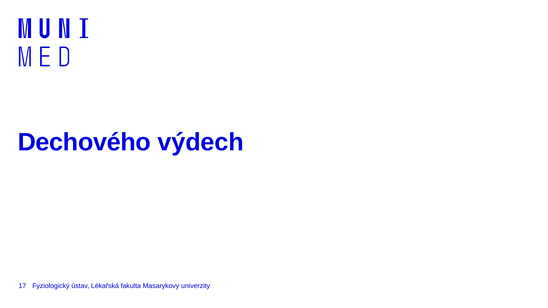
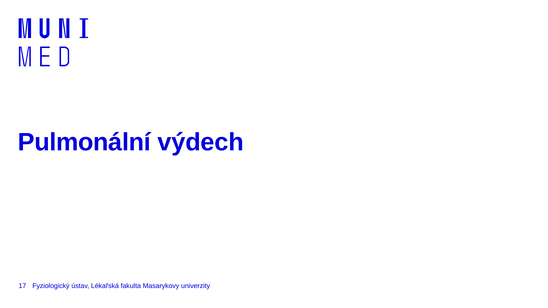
Dechového: Dechového -> Pulmonální (84, 142)
